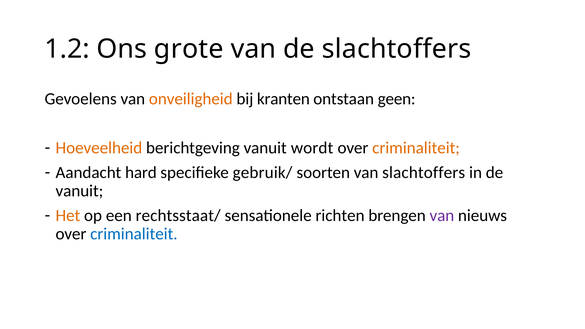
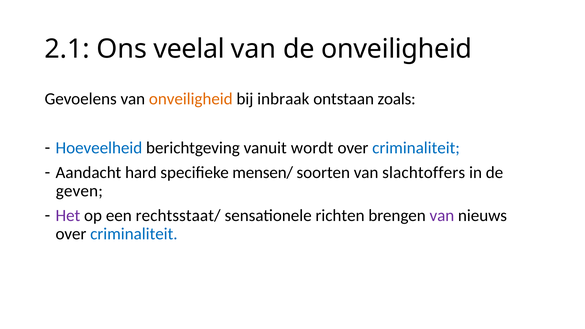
1.2: 1.2 -> 2.1 (67, 49)
grote: grote -> veelal (189, 49)
de slachtoffers: slachtoffers -> onveiligheid (397, 49)
kranten: kranten -> inbraak (283, 99)
geen: geen -> zoals (397, 99)
Hoeveelheid colour: orange -> blue (99, 148)
criminaliteit colour: orange -> blue (416, 148)
gebruik/: gebruik/ -> mensen/ (263, 172)
vanuit: vanuit -> geven (79, 191)
Het colour: orange -> purple (68, 215)
